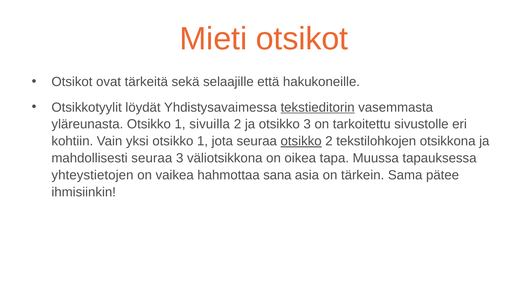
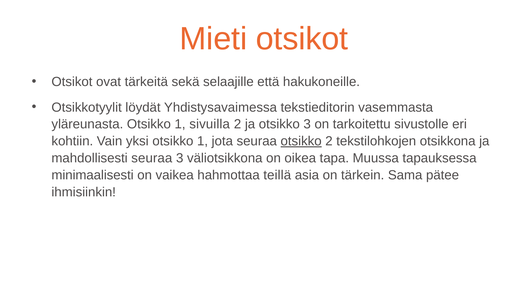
tekstieditorin underline: present -> none (318, 107)
yhteystietojen: yhteystietojen -> minimaalisesti (93, 175)
sana: sana -> teillä (277, 175)
